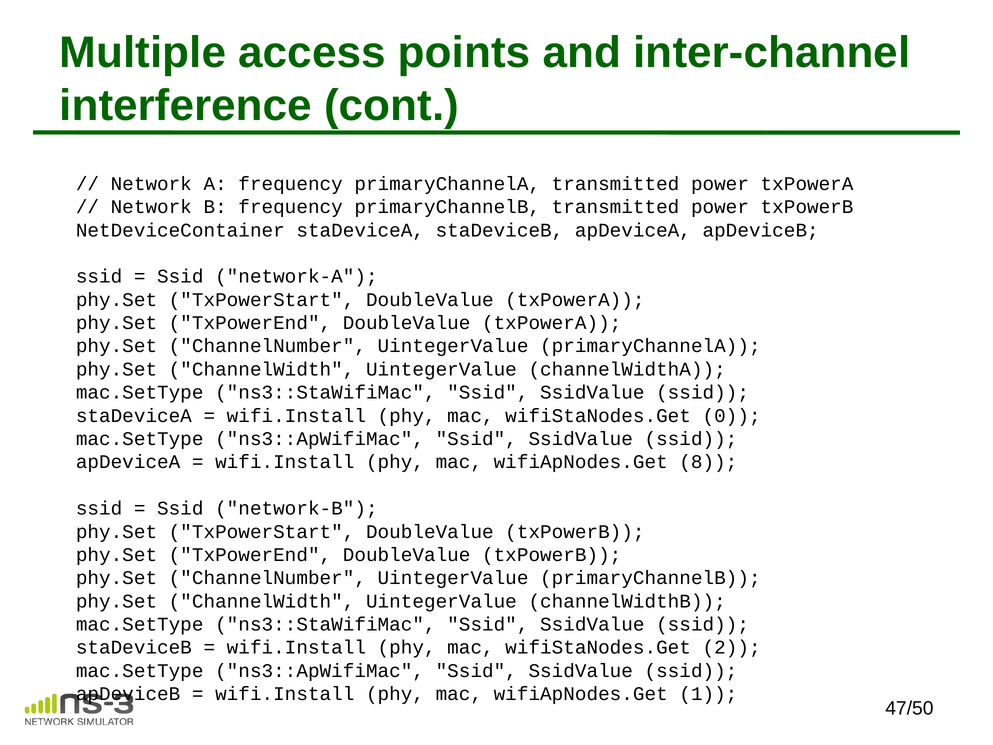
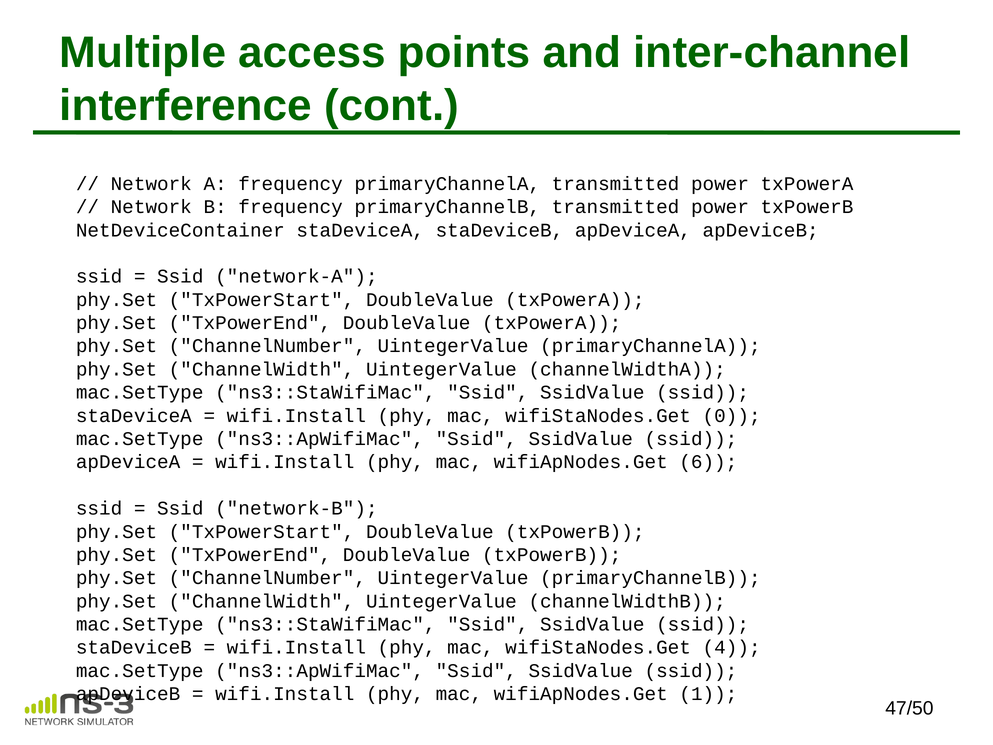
8: 8 -> 6 (708, 462)
2: 2 -> 4 (732, 647)
